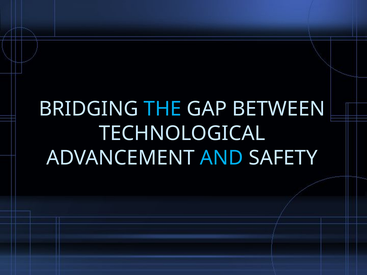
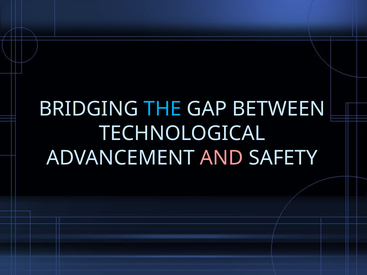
AND colour: light blue -> pink (222, 158)
